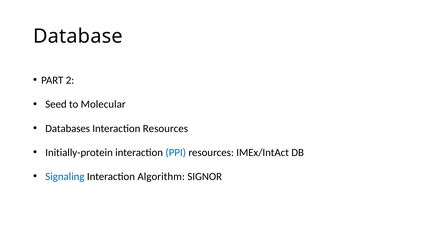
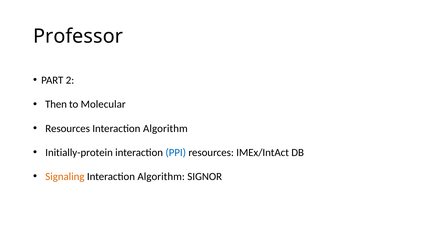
Database: Database -> Professor (78, 36)
Seed: Seed -> Then (56, 104)
Databases: Databases -> Resources (68, 129)
Resources: Resources -> Algorithm (165, 129)
Signaling colour: blue -> orange (65, 177)
